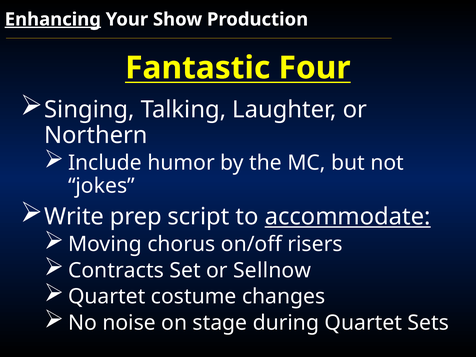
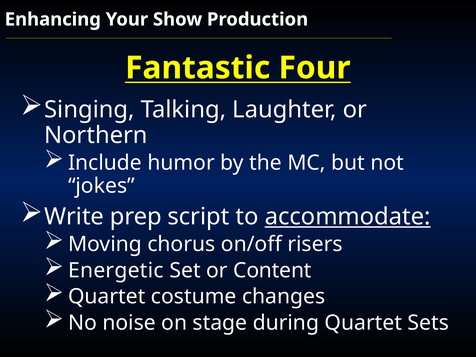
Enhancing underline: present -> none (53, 19)
Contracts: Contracts -> Energetic (116, 270)
Sellnow: Sellnow -> Content (272, 270)
